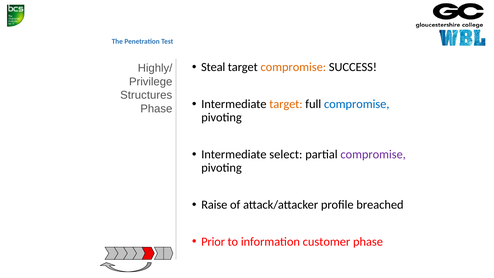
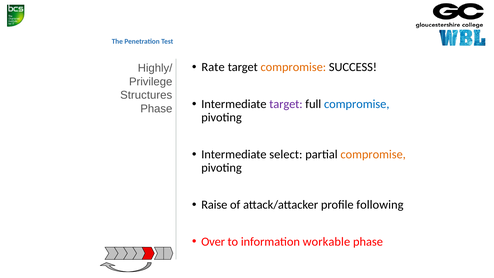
Steal: Steal -> Rate (213, 67)
target colour: orange -> purple (286, 104)
compromise colour: purple -> orange (373, 154)
breached: breached -> following (380, 205)
Prior: Prior -> Over (213, 242)
customer: customer -> workable (326, 242)
